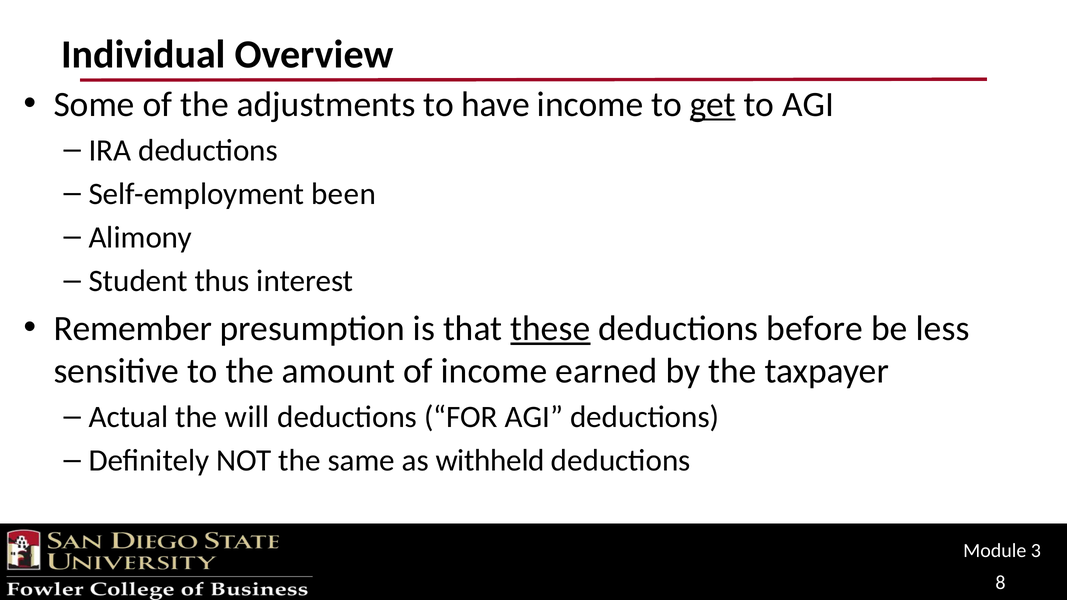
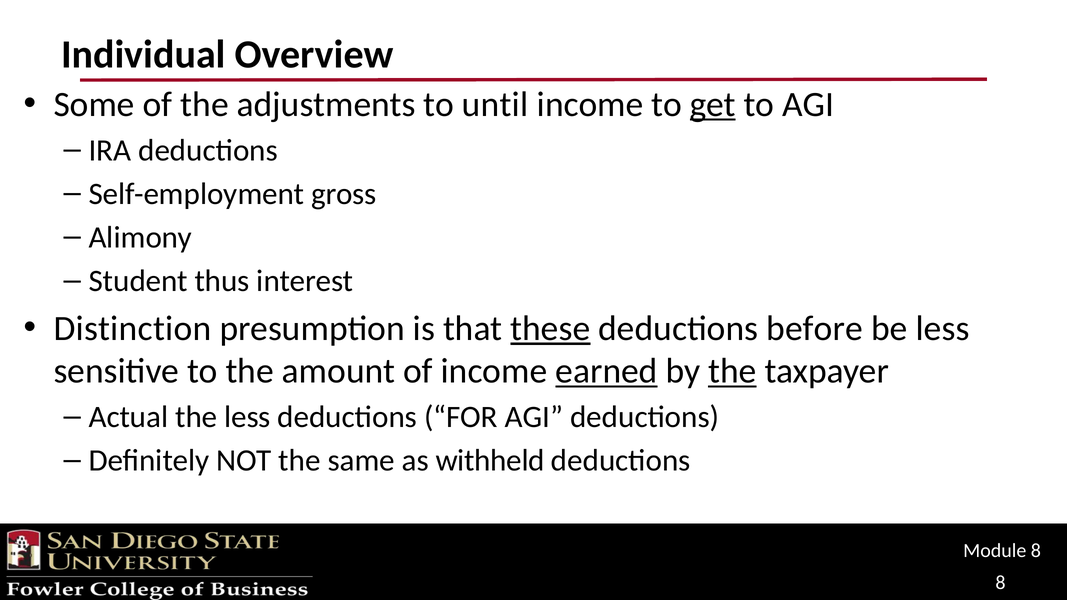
have: have -> until (495, 104)
been: been -> gross (344, 194)
Remember: Remember -> Distinction (132, 329)
earned underline: none -> present (606, 371)
the underline: none -> present (732, 371)
the will: will -> less (248, 417)
Module 3: 3 -> 8 (1036, 551)
